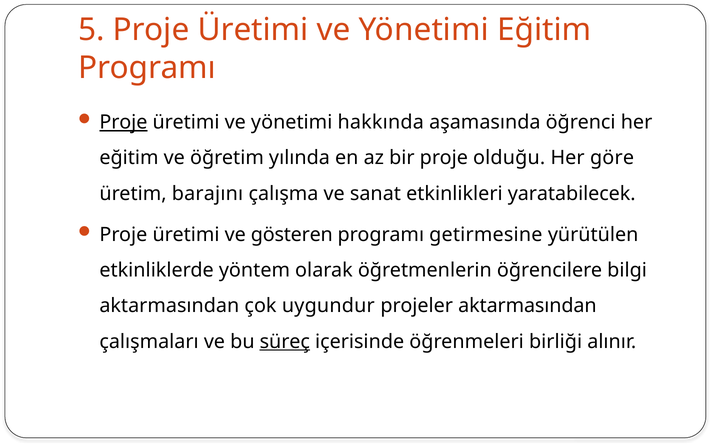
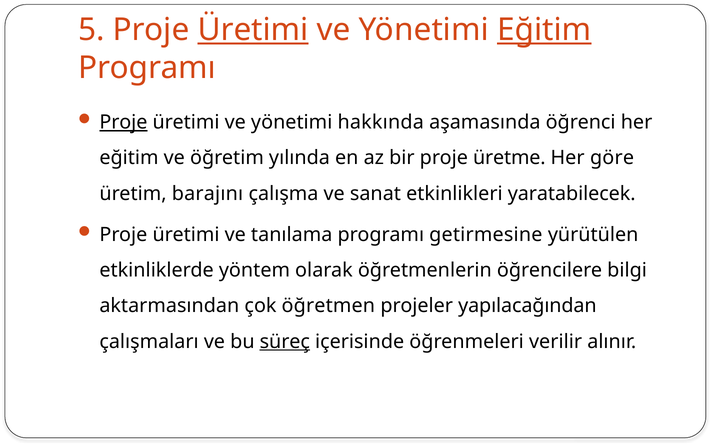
Üretimi underline: none -> present (253, 30)
Eğitim underline: none -> present (544, 30)
olduğu: olduğu -> üretme (509, 158)
gösteren: gösteren -> tanılama (292, 235)
uygundur: uygundur -> öğretmen (328, 306)
projeler aktarmasından: aktarmasından -> yapılacağından (527, 306)
birliği: birliği -> verilir (556, 342)
